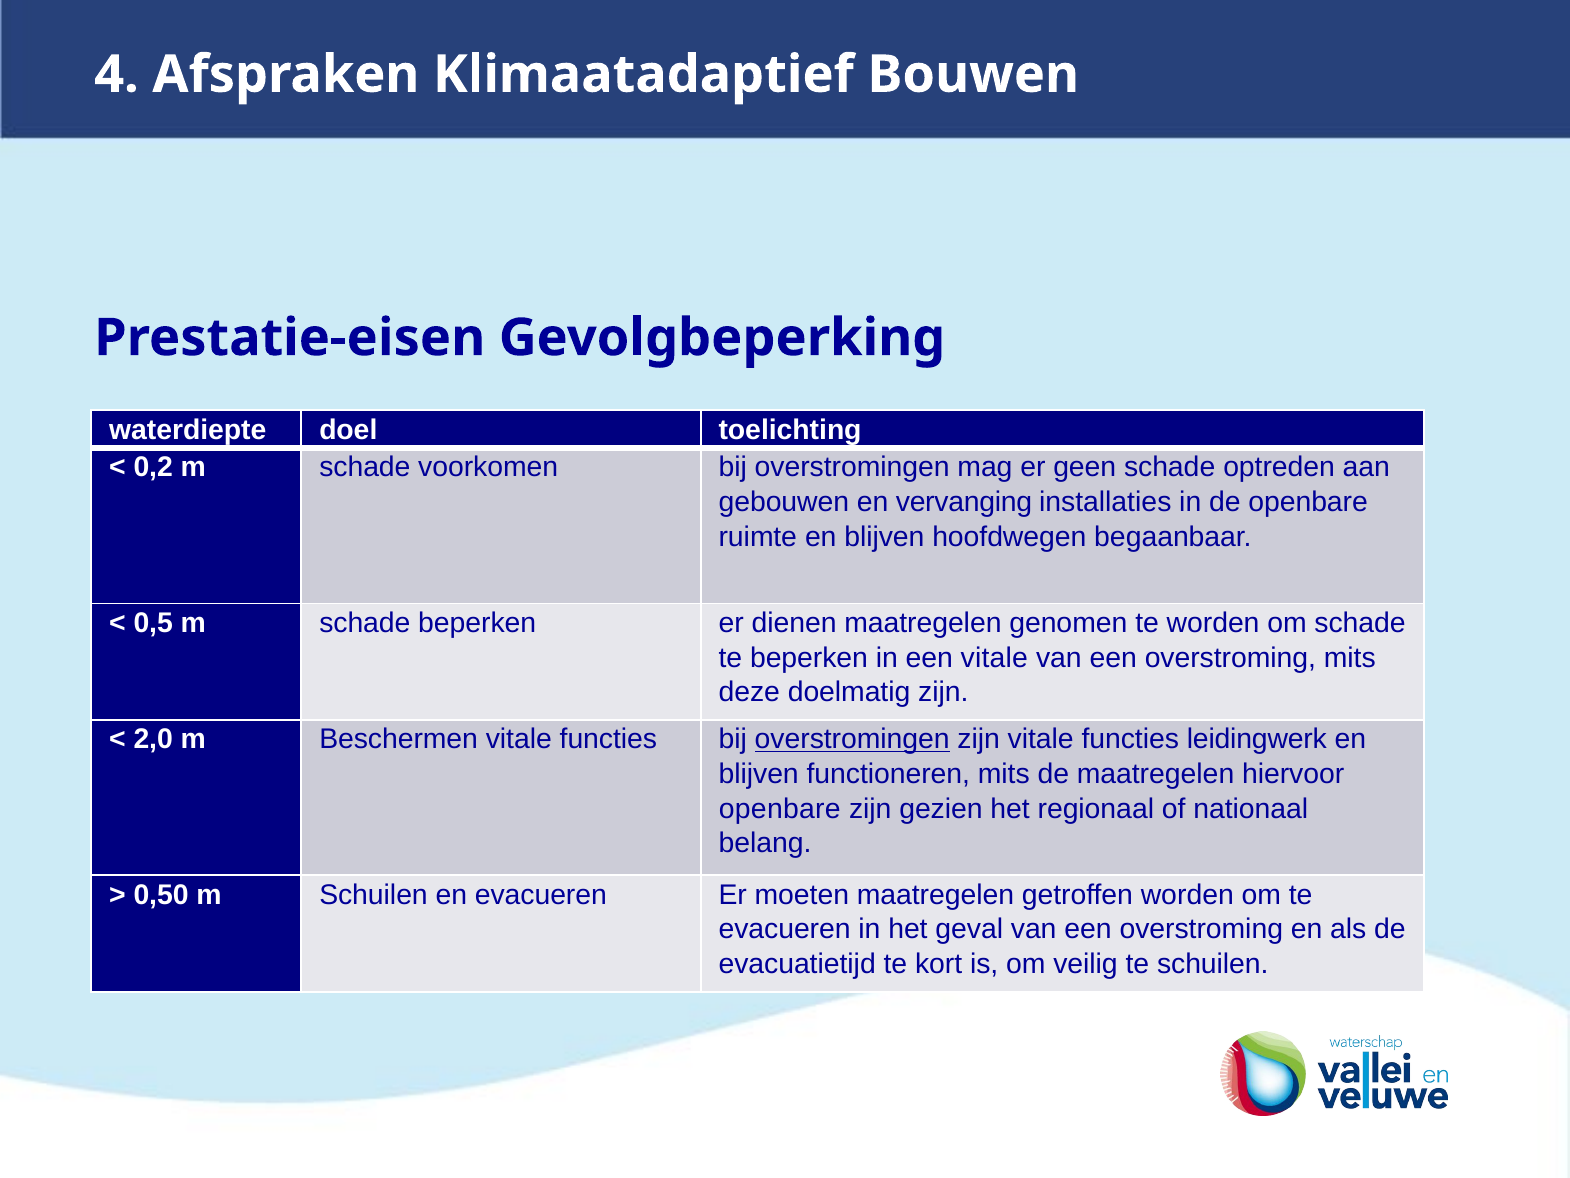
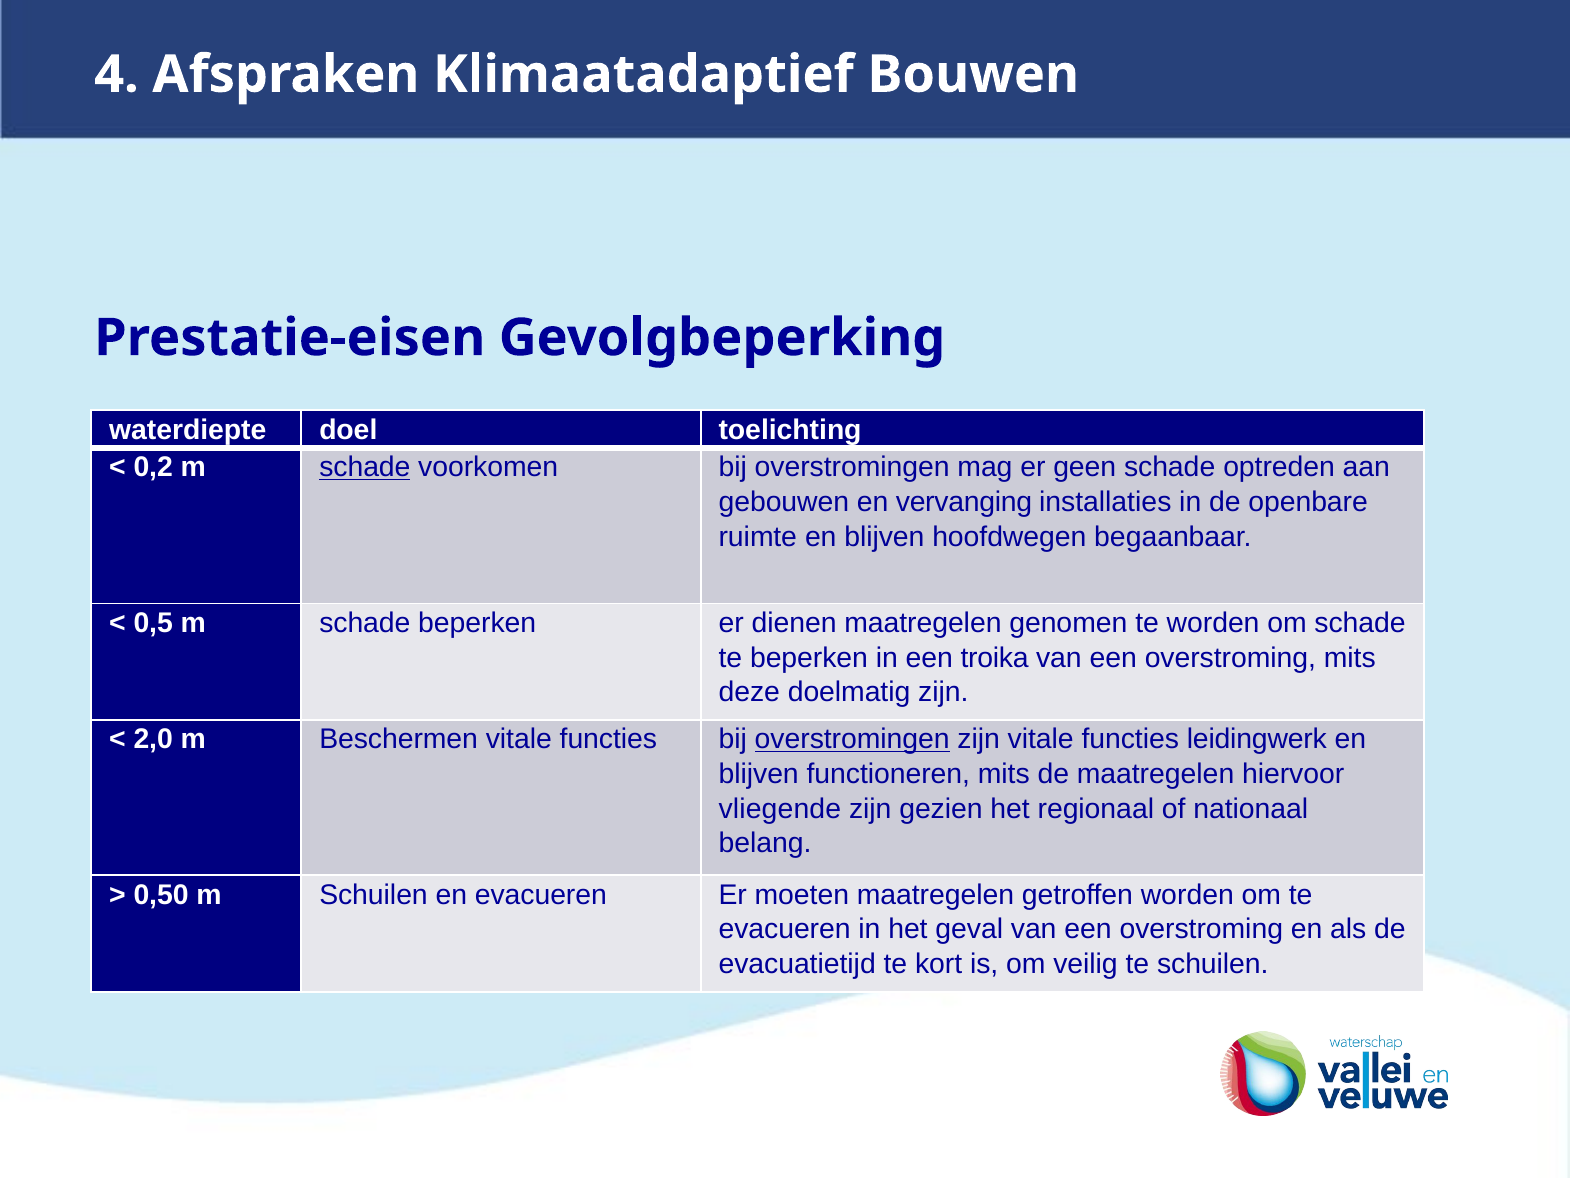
schade underline: none -> present (365, 467)
een vitale: vitale -> troika (995, 657)
openbare: openbare -> vliegende (780, 808)
